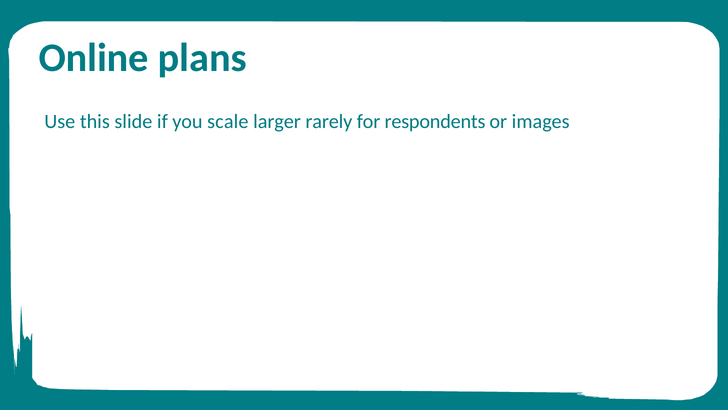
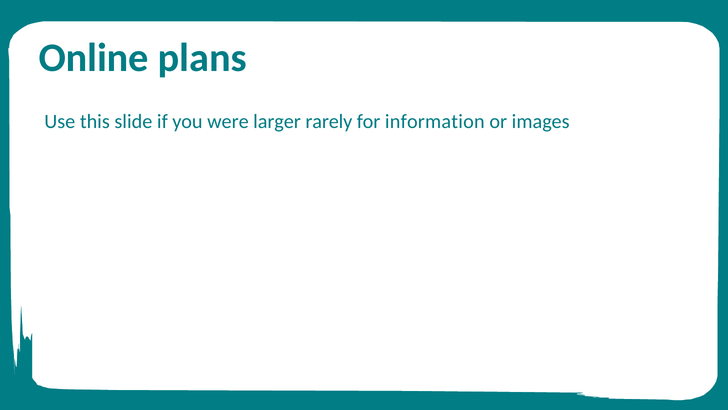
scale: scale -> were (228, 121)
respondents: respondents -> information (435, 121)
